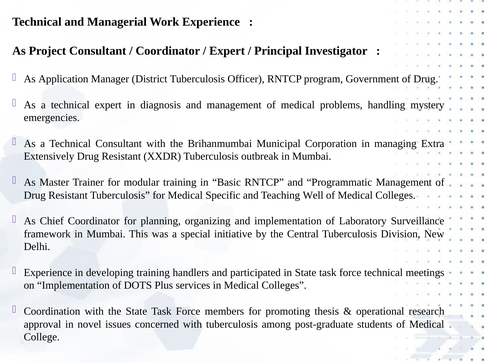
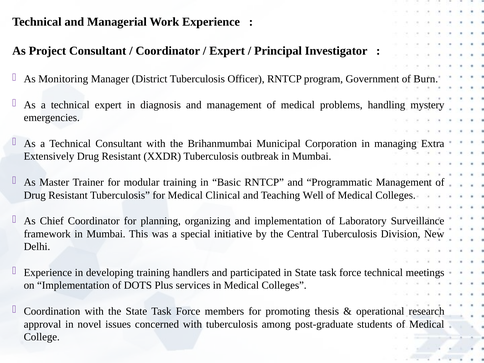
Application: Application -> Monitoring (63, 79)
Government of Drug: Drug -> Burn (426, 79)
Specific: Specific -> Clinical (223, 195)
